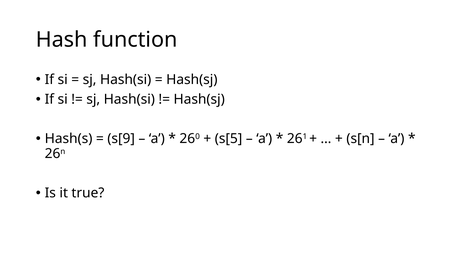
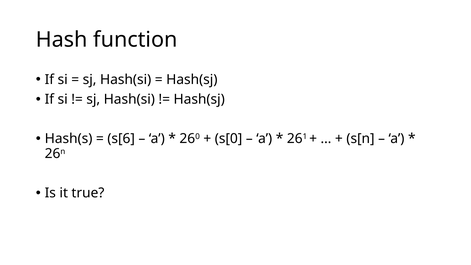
s[9: s[9 -> s[6 (121, 139)
s[5: s[5 -> s[0 (229, 139)
